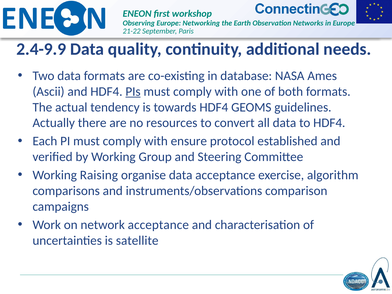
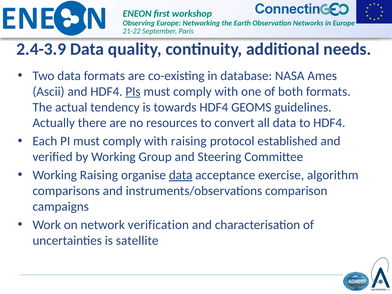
2.4-9.9: 2.4-9.9 -> 2.4-3.9 (41, 49)
with ensure: ensure -> raising (189, 141)
data underline: none -> present (181, 175)
network acceptance: acceptance -> verification (158, 225)
